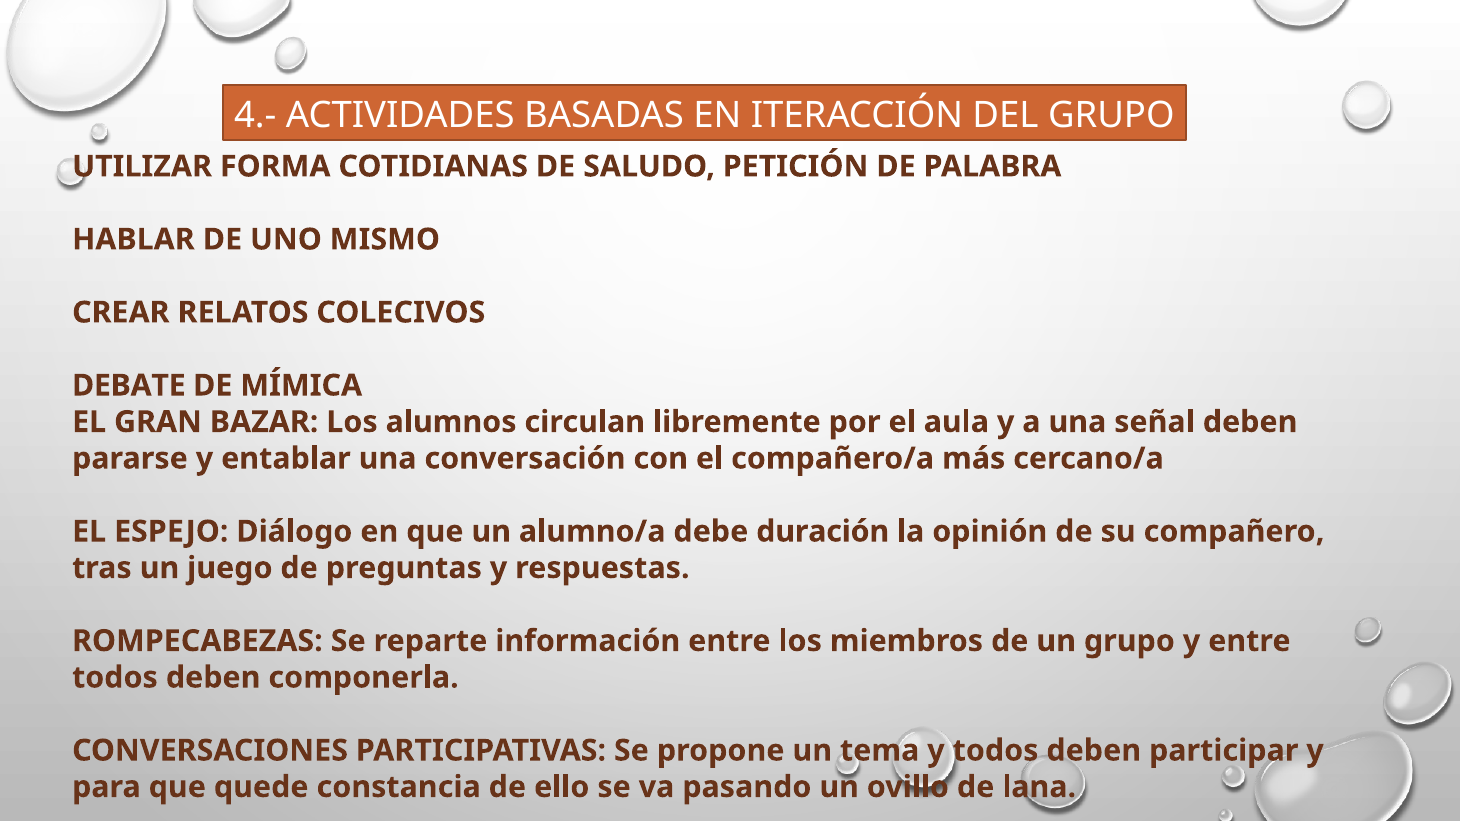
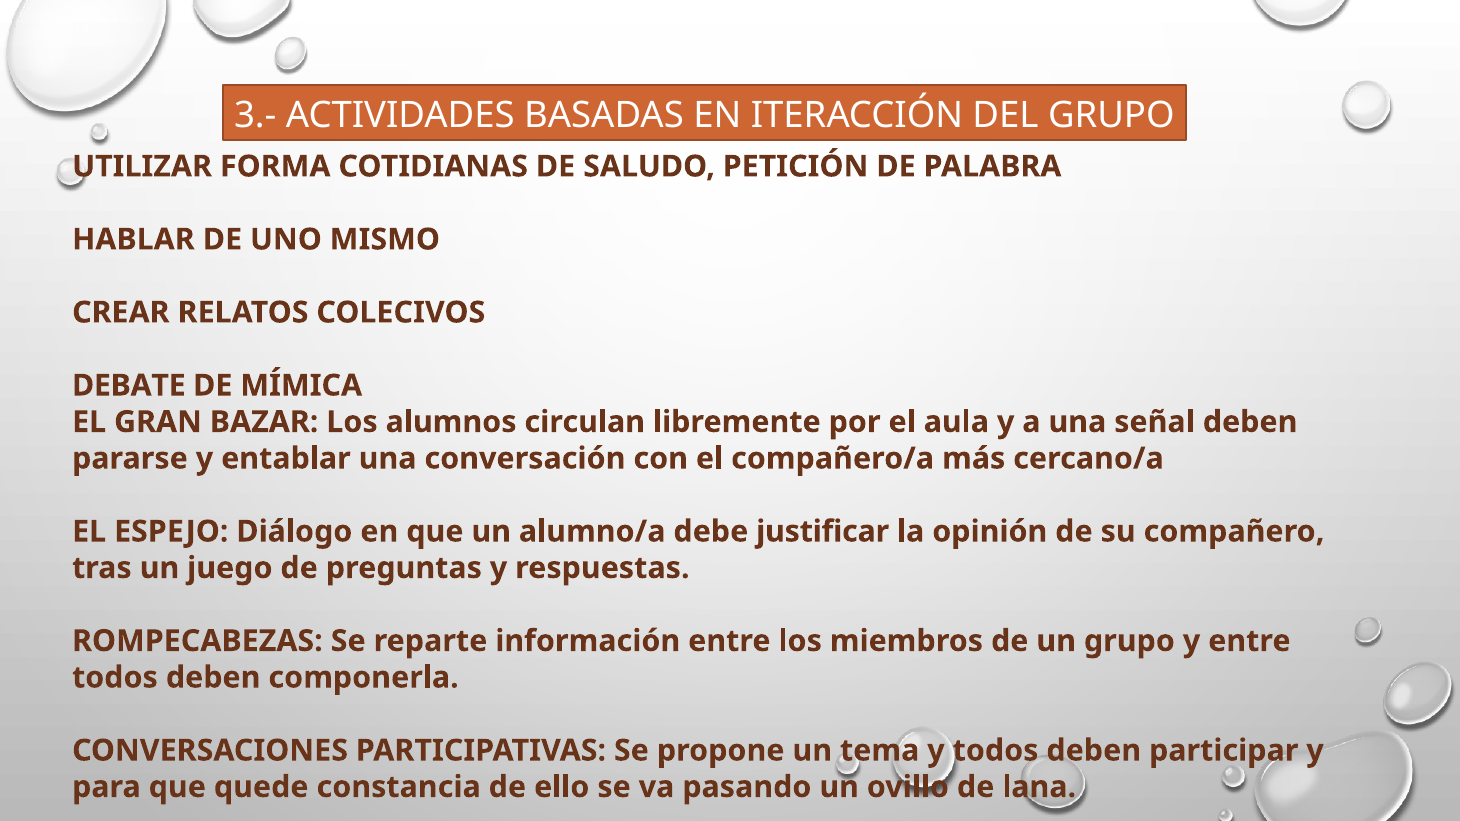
4.-: 4.- -> 3.- (255, 115)
duración: duración -> justificar (823, 532)
